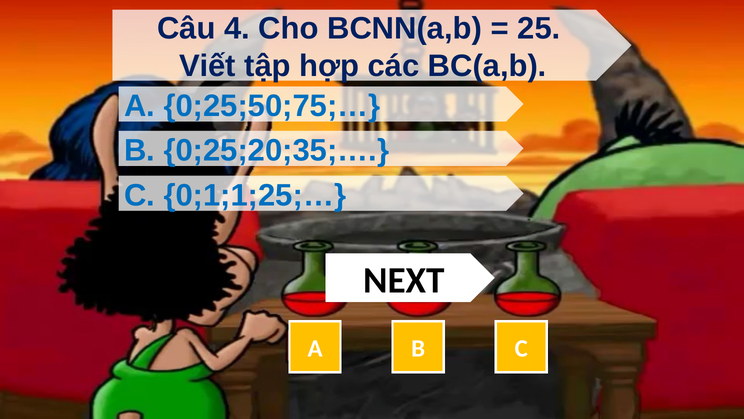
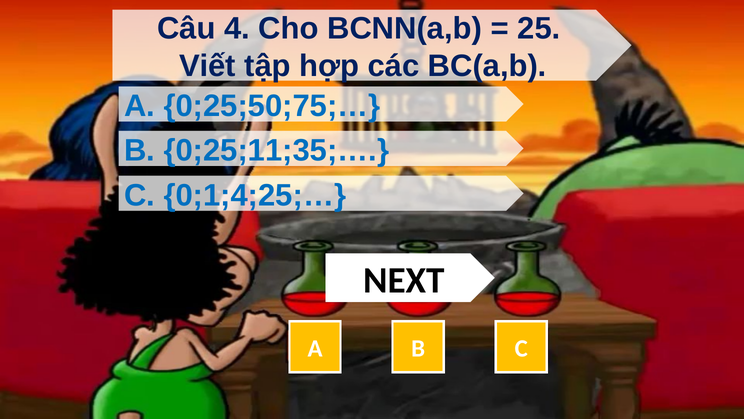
0;25;20;35;…: 0;25;20;35;… -> 0;25;11;35;… (276, 150)
0;1;1;25;…: 0;1;1;25;… -> 0;1;4;25;… (255, 195)
